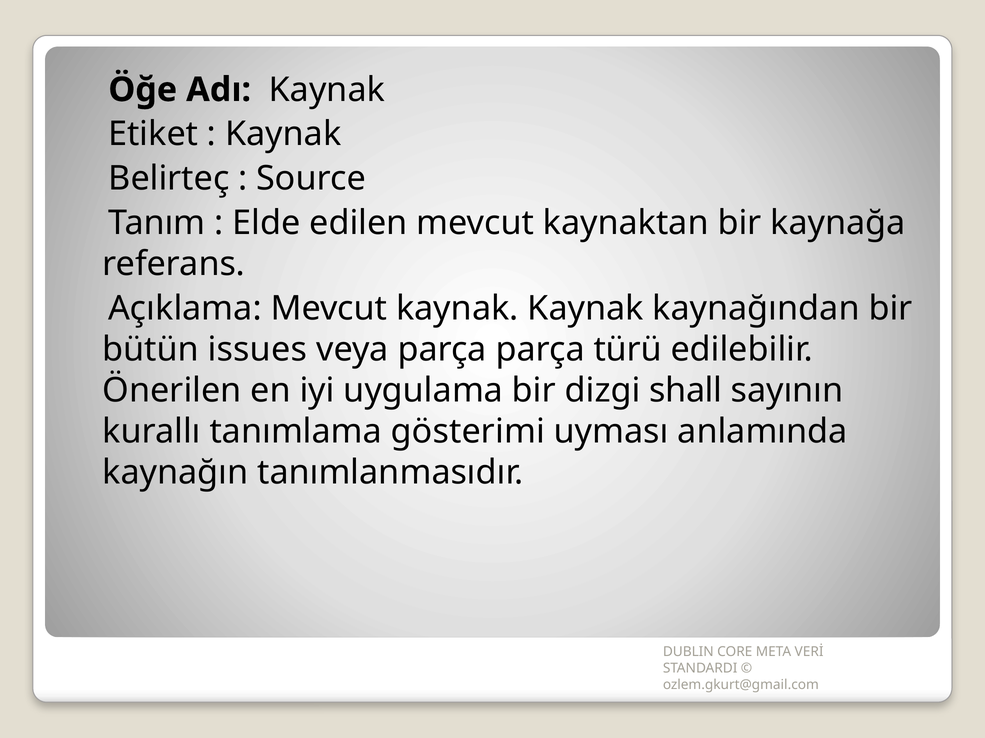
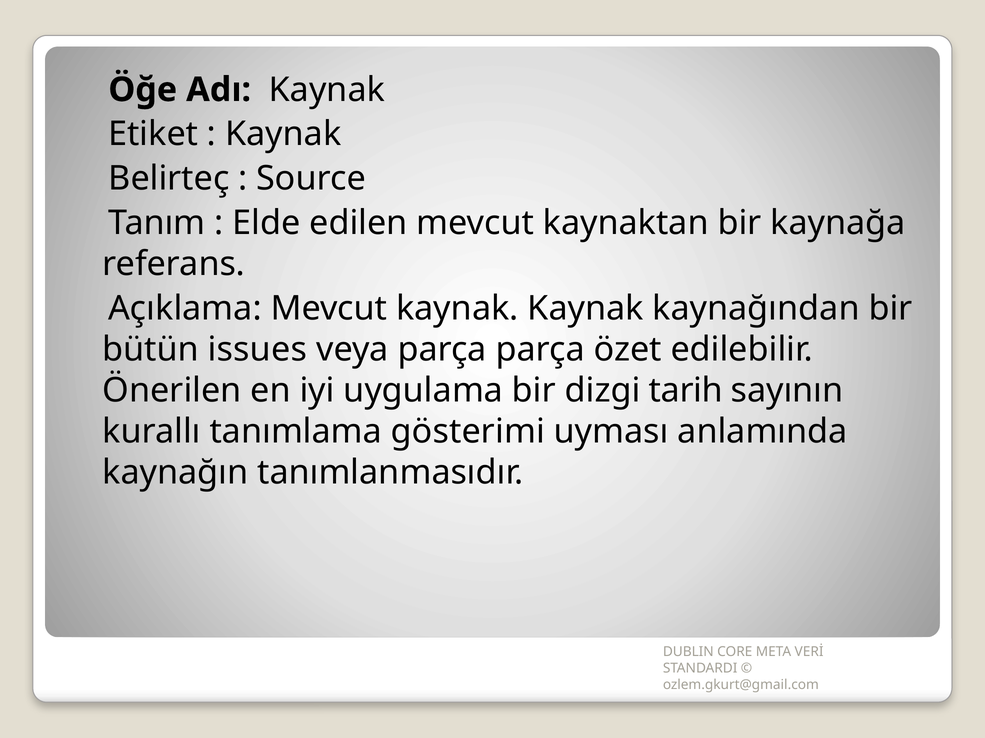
türü: türü -> özet (628, 350)
shall: shall -> tarih (686, 391)
